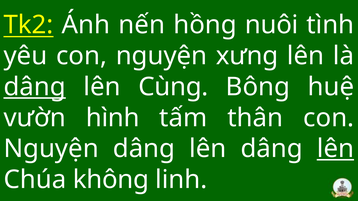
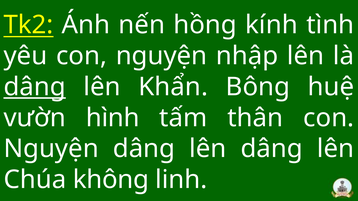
nuôi: nuôi -> kính (271, 25)
xưng: xưng -> nhập (247, 56)
Cùng: Cùng -> Khẩn (173, 87)
lên underline: present -> none (335, 149)
